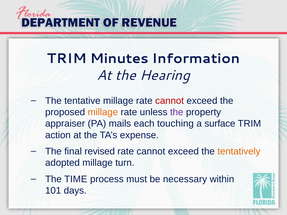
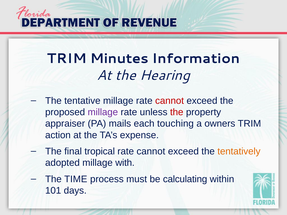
millage colour: orange -> purple (103, 112)
the colour: purple -> red (177, 112)
surface: surface -> owners (220, 124)
revised: revised -> tropical (100, 152)
turn: turn -> with (125, 163)
necessary: necessary -> calculating (185, 179)
